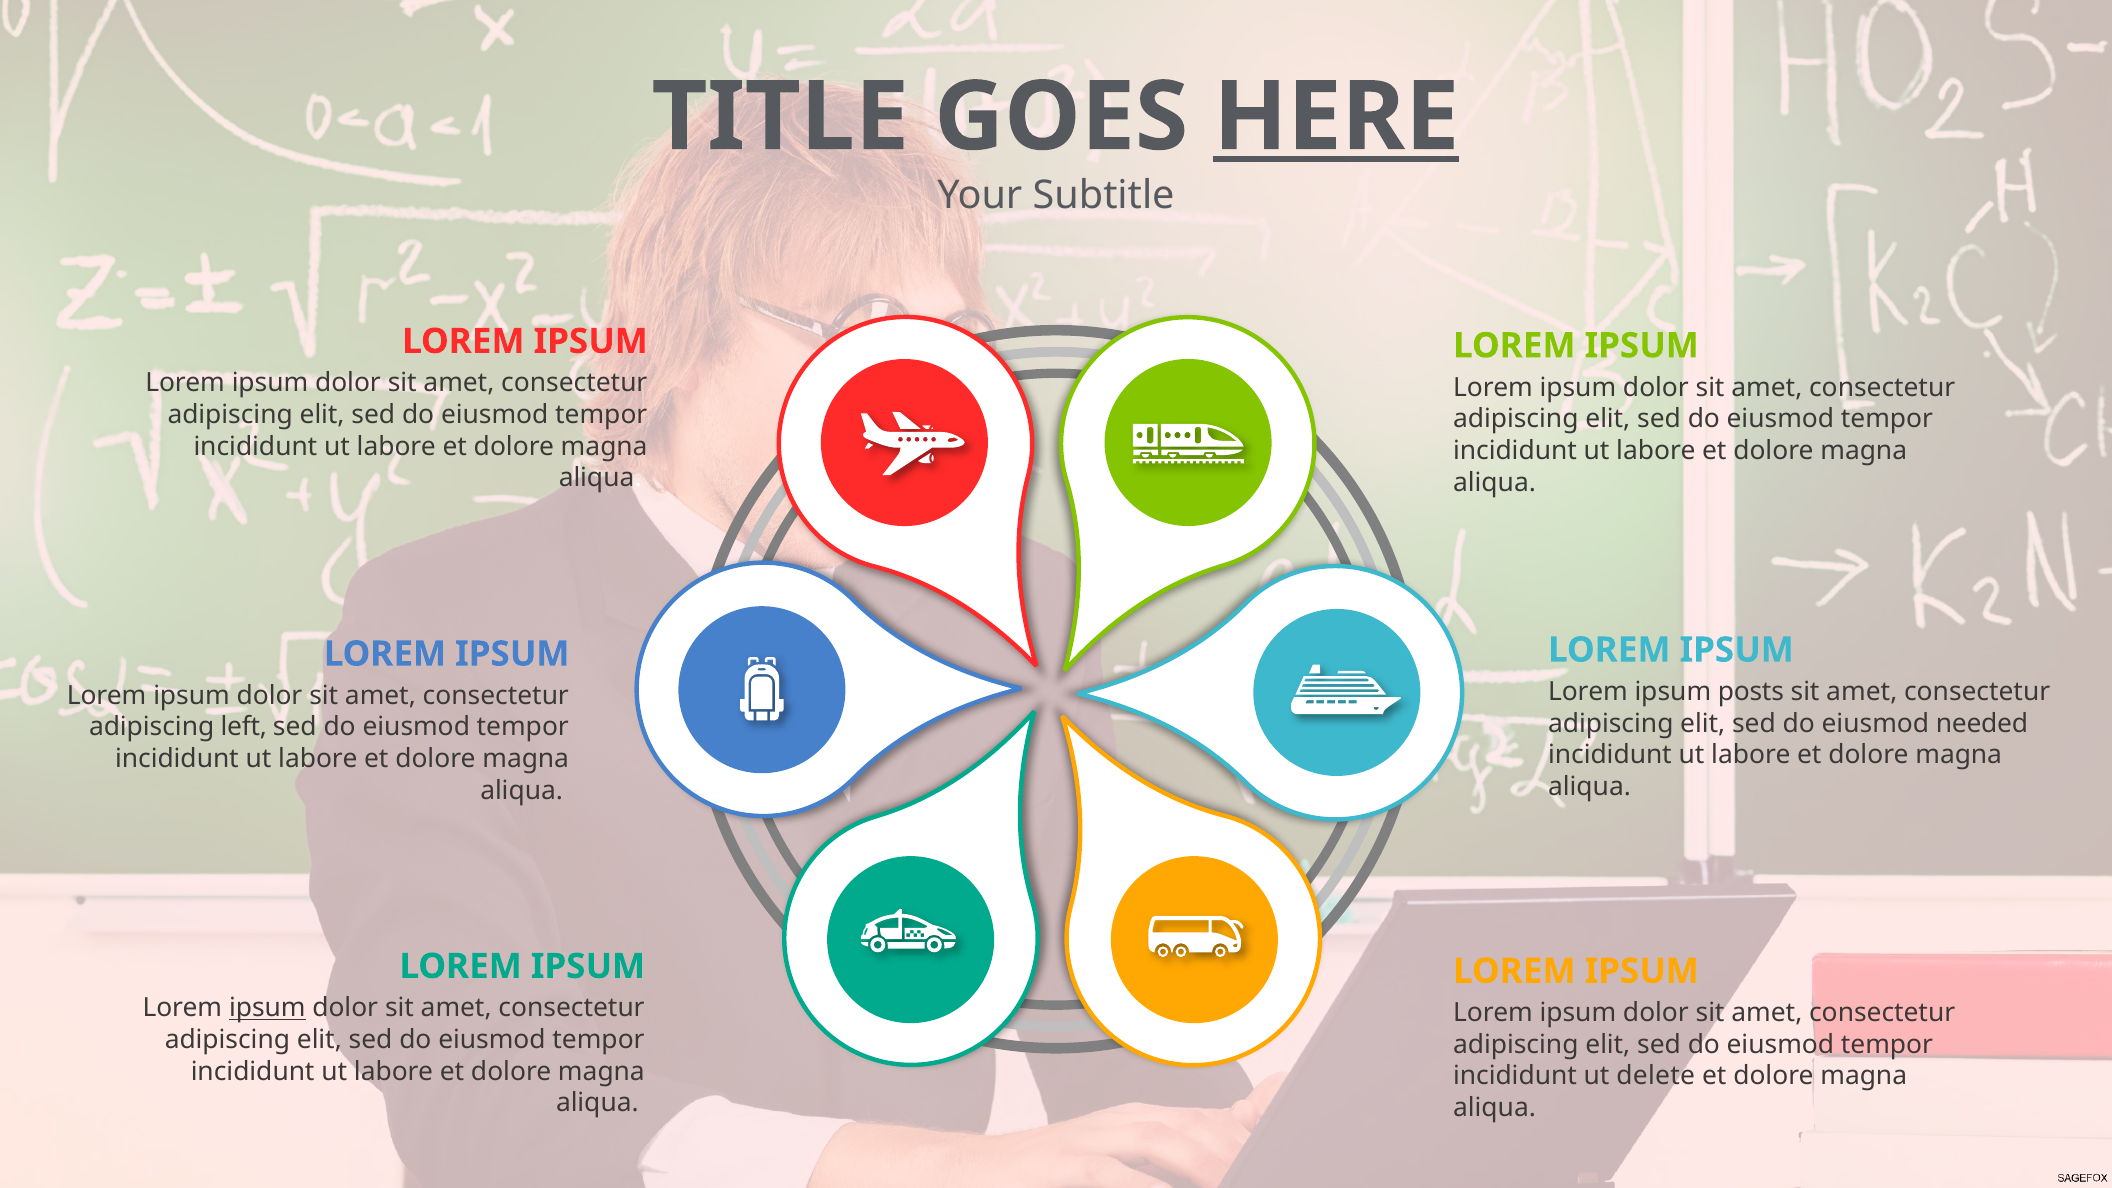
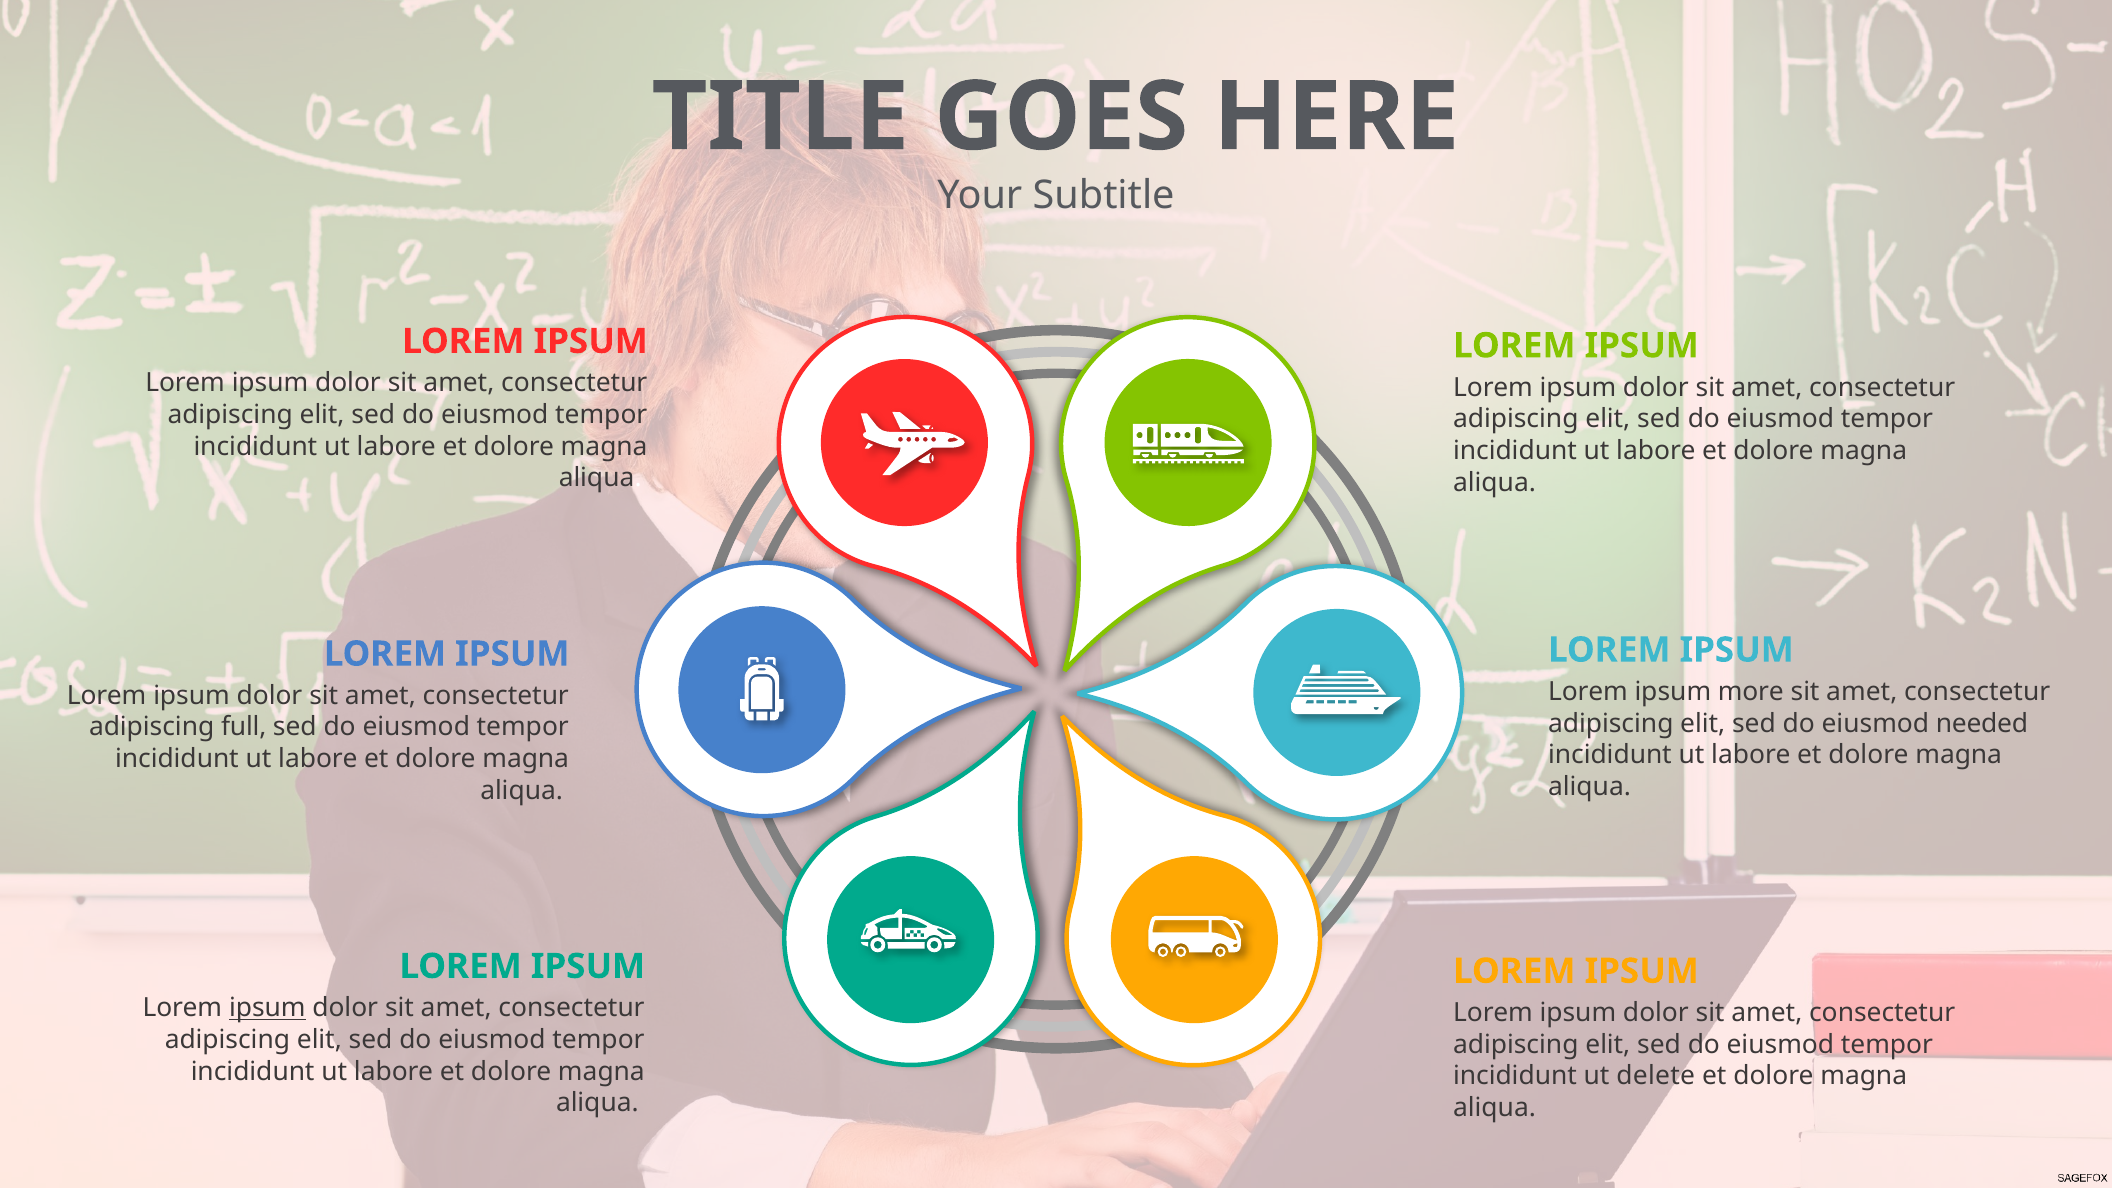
HERE underline: present -> none (1336, 117)
posts: posts -> more (1751, 692)
left: left -> full (244, 727)
